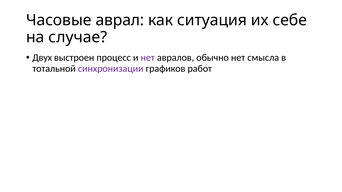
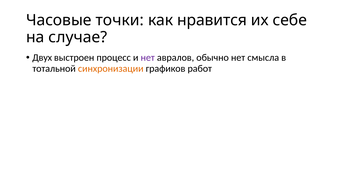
аврал: аврал -> точки (120, 20)
ситуация: ситуация -> нравится (212, 20)
синхронизации colour: purple -> orange (111, 69)
